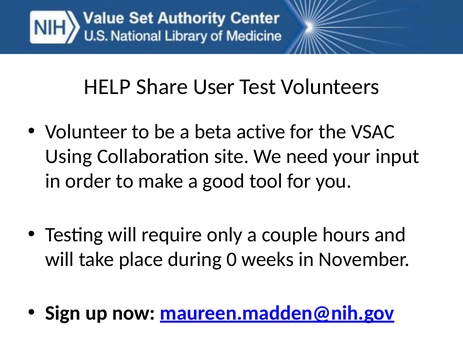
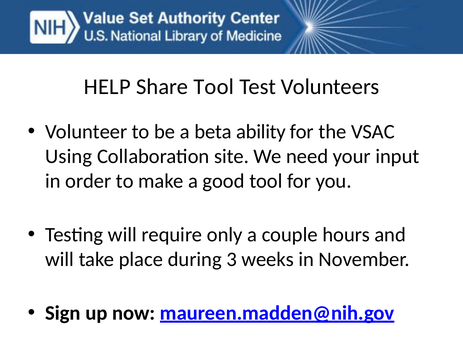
Share User: User -> Tool (214, 87)
active: active -> ability (261, 132)
0: 0 -> 3 (232, 260)
